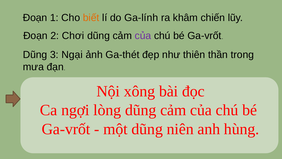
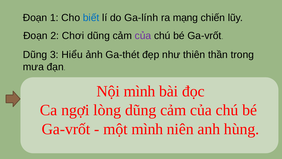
biết colour: orange -> blue (91, 18)
khâm: khâm -> mạng (185, 18)
Ngại: Ngại -> Hiểu (72, 55)
Nội xông: xông -> mình (140, 91)
một dũng: dũng -> mình (147, 129)
